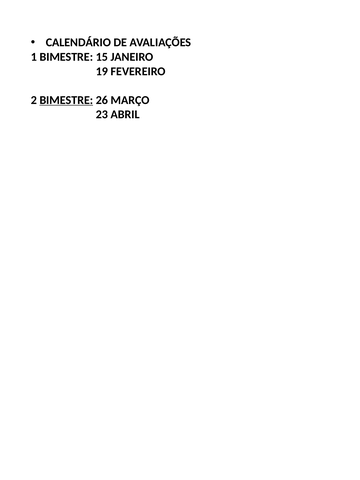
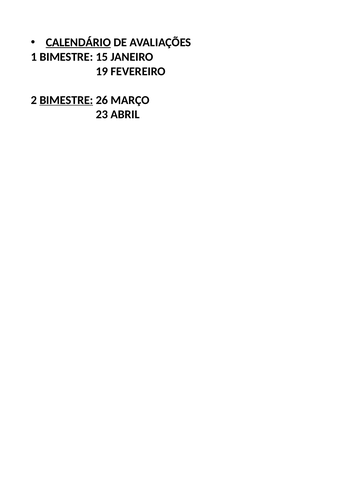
CALENDÁRIO underline: none -> present (78, 42)
